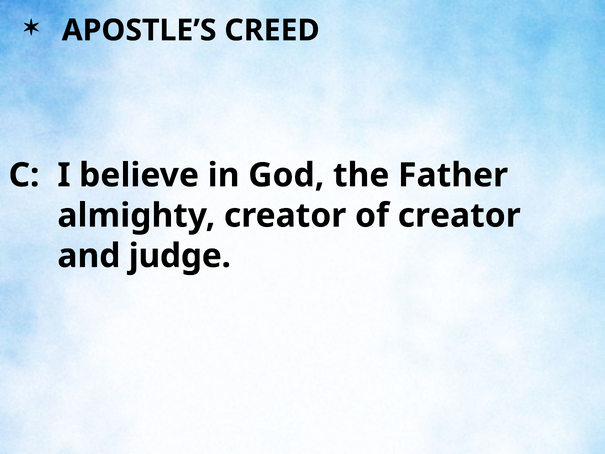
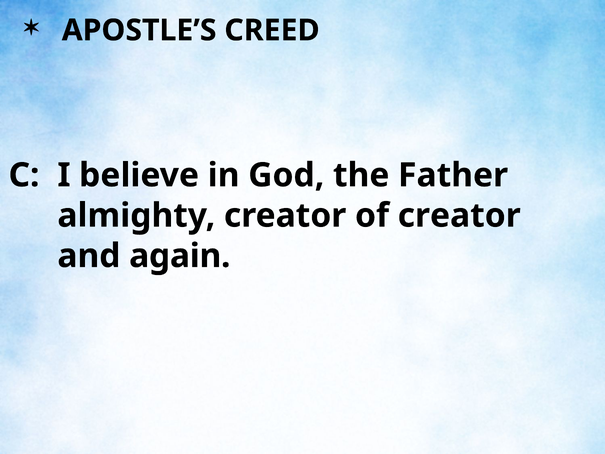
judge: judge -> again (180, 256)
